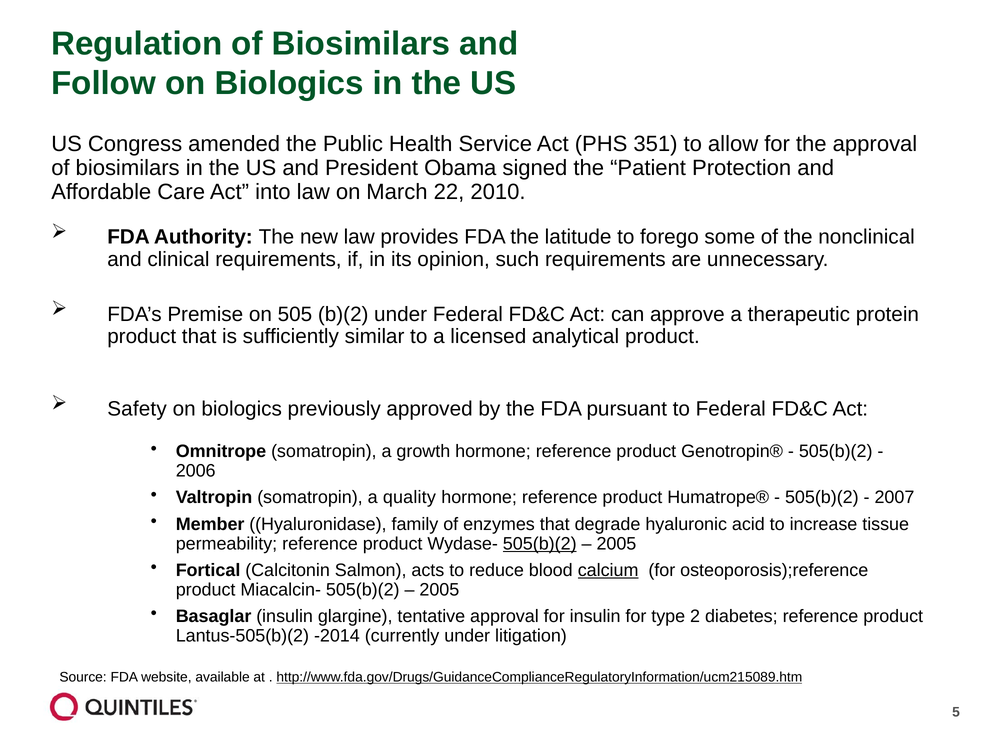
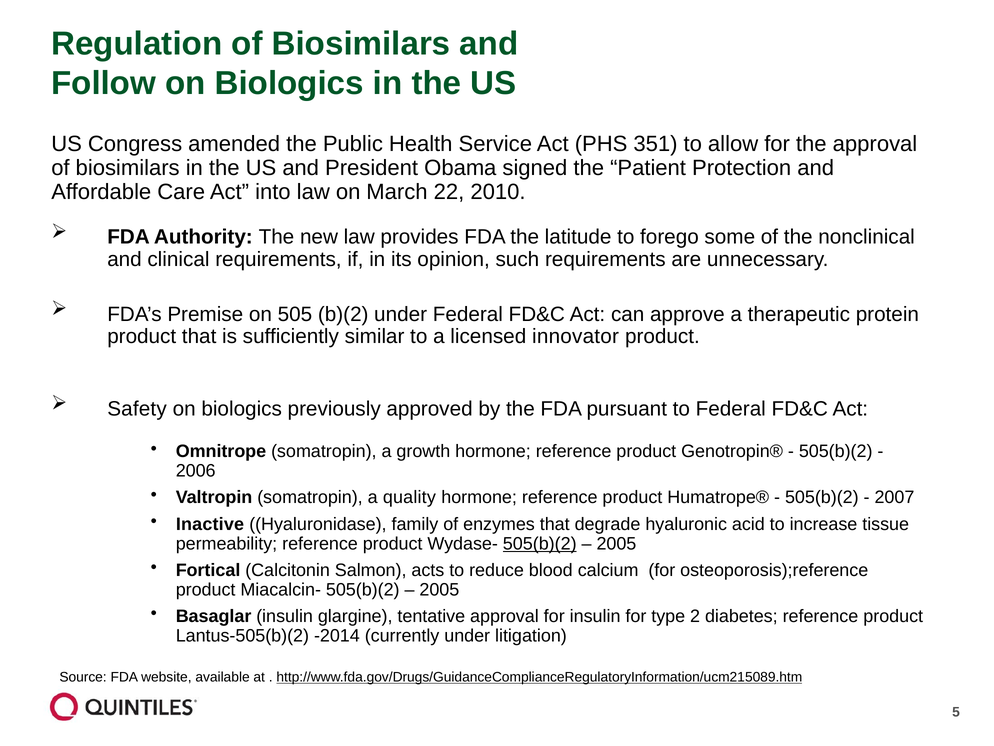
analytical: analytical -> innovator (576, 336)
Member: Member -> Inactive (210, 524)
calcium underline: present -> none (608, 570)
